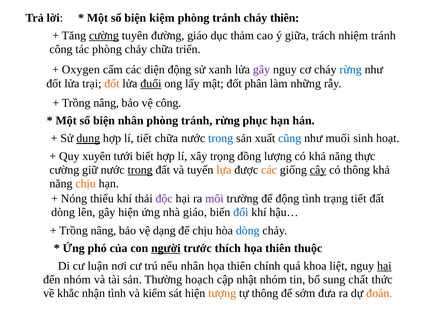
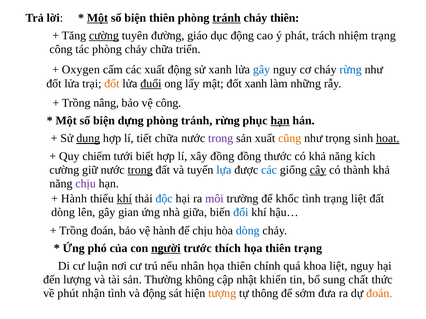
Một underline: none -> present (97, 18)
biện kiệm: kiệm -> thiên (162, 18)
tránh underline: none -> present (226, 18)
dục thảm: thảm -> động (242, 36)
giữa: giữa -> phát (297, 36)
nhiệm tránh: tránh -> trạng (383, 36)
các diện: diện -> xuất (155, 70)
gây colour: purple -> blue (262, 70)
đốt phân: phân -> xanh (256, 84)
biện nhân: nhân -> dựng (131, 121)
hạn underline: none -> present (280, 121)
trong colour: blue -> purple (221, 139)
cũng colour: blue -> orange (290, 139)
muối: muối -> trọng (338, 139)
hoạt underline: none -> present (388, 139)
xuyên: xuyên -> chiếm (97, 156)
xây trọng: trọng -> đồng (222, 156)
lượng: lượng -> thước (278, 156)
thực: thực -> kích (365, 156)
lựa colour: orange -> blue (224, 170)
các colour: orange -> blue (269, 170)
có thông: thông -> thành (357, 170)
chịu colour: orange -> purple (86, 184)
Nóng: Nóng -> Hành (74, 199)
khí underline: none -> present (124, 199)
độc colour: purple -> blue (164, 199)
để động: động -> khốc (287, 199)
trạng tiết: tiết -> liệt (359, 199)
gây hiện: hiện -> gian (129, 213)
nhà giáo: giáo -> giữa (195, 213)
nâng: nâng -> đoán (103, 231)
vệ dạng: dạng -> hành (164, 231)
thiên thuộc: thuộc -> trạng (308, 249)
hại underline: present -> none (384, 266)
đến nhóm: nhóm -> lượng (77, 280)
hoạch: hoạch -> không (200, 280)
nhật nhóm: nhóm -> khiển (273, 280)
khắc: khắc -> phút (68, 294)
và kiểm: kiểm -> động (154, 294)
